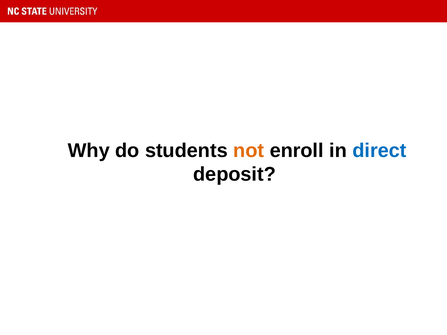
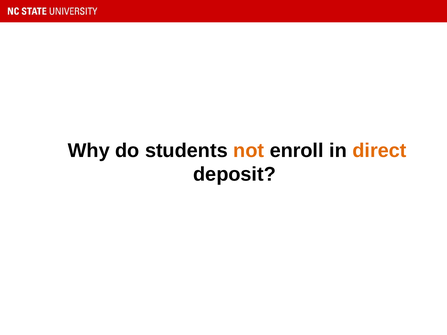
direct colour: blue -> orange (379, 151)
